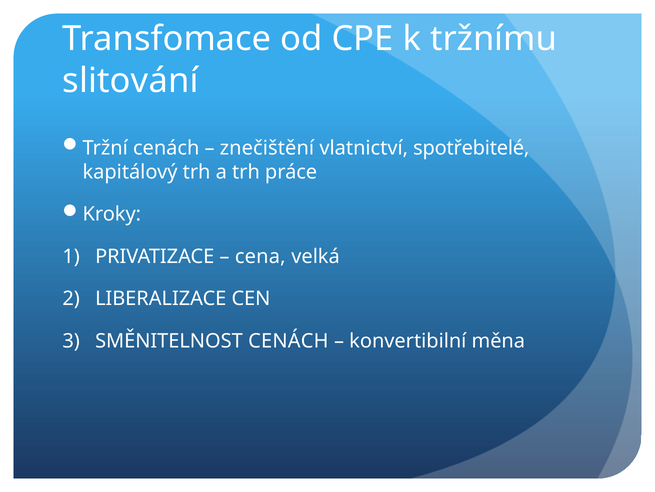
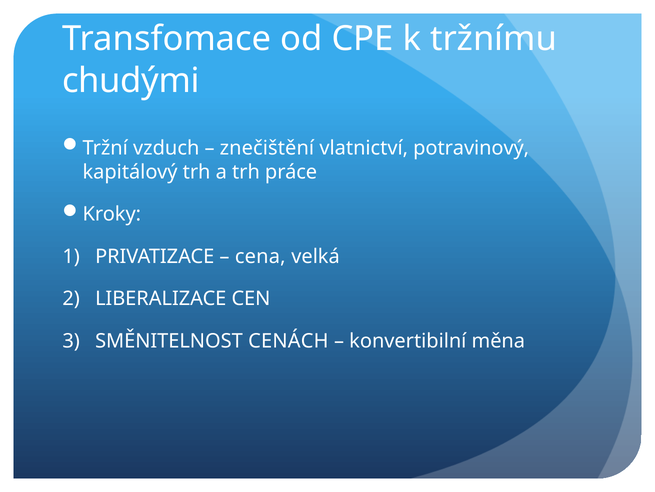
slitování: slitování -> chudými (131, 80)
Tržní cenách: cenách -> vzduch (166, 148)
spotřebitelé: spotřebitelé -> potravinový (471, 148)
